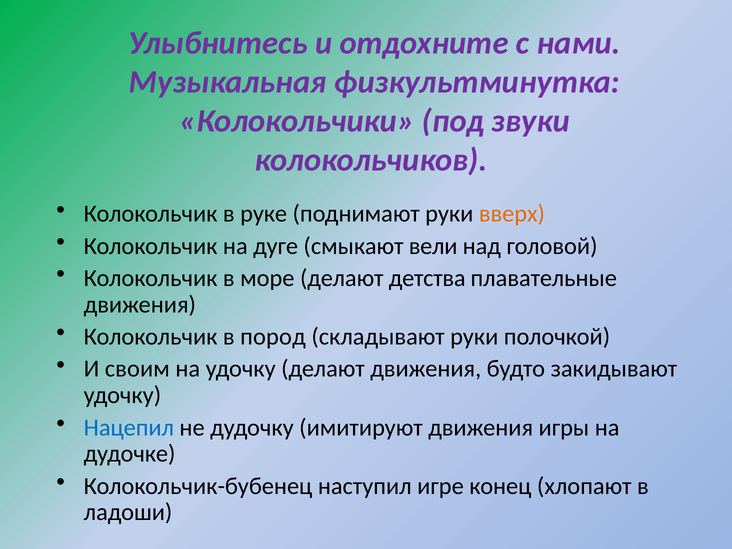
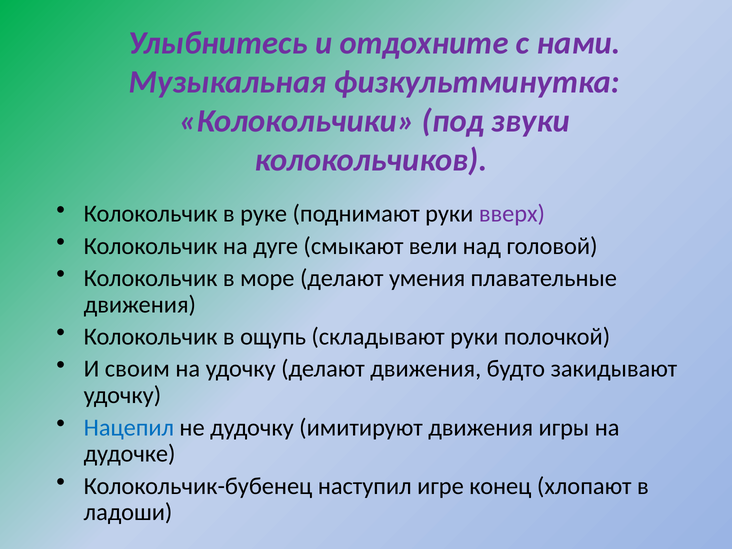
вверх colour: orange -> purple (512, 214)
детства: детства -> умения (427, 278)
пород: пород -> ощупь (273, 337)
